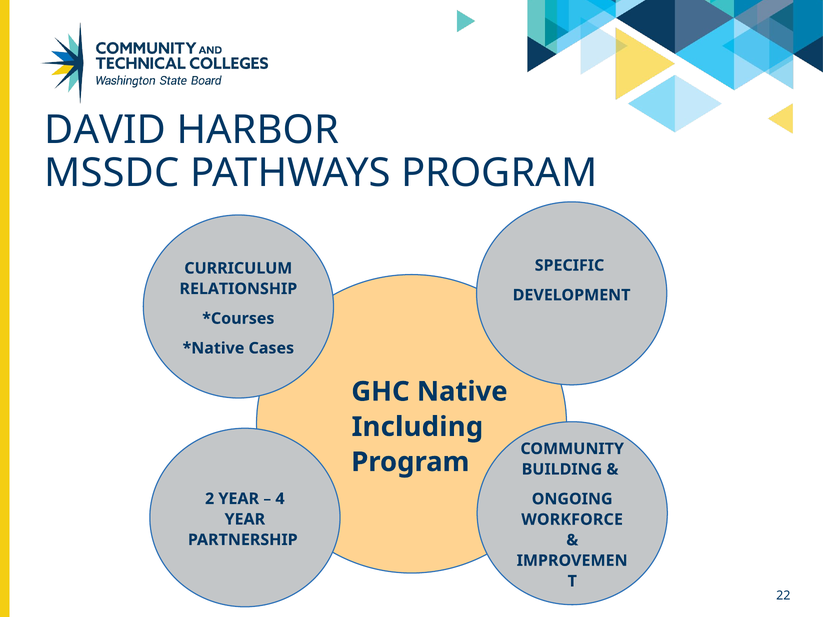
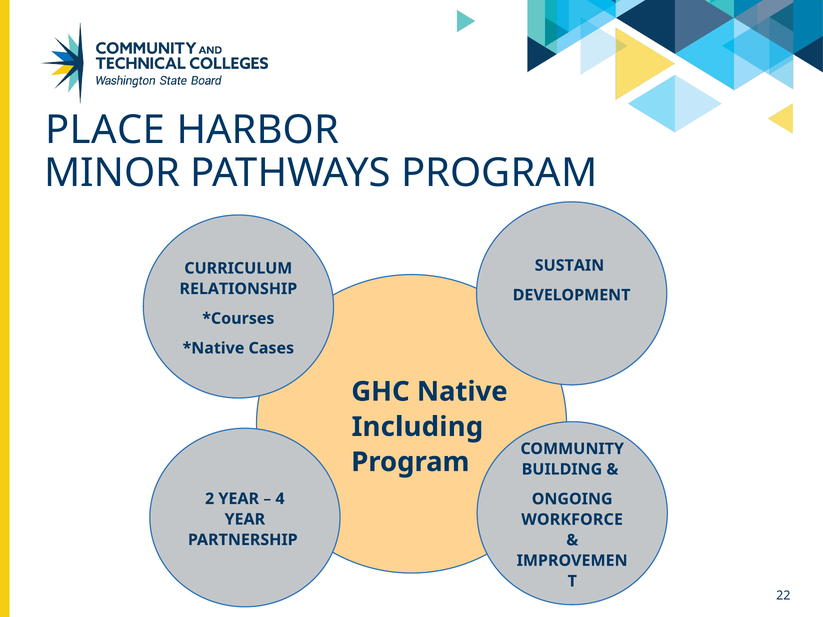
DAVID: DAVID -> PLACE (105, 130)
MSSDC: MSSDC -> MINOR (112, 173)
SPECIFIC: SPECIFIC -> SUSTAIN (569, 266)
